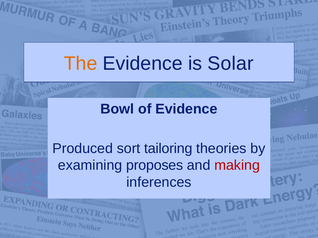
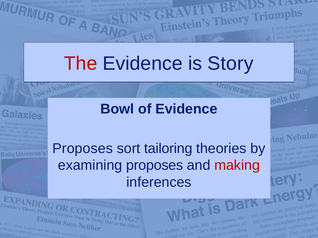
The colour: orange -> red (81, 64)
Solar: Solar -> Story (231, 64)
Produced: Produced -> Proposes (83, 149)
